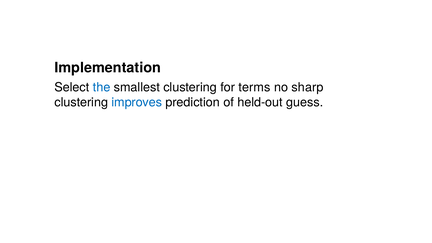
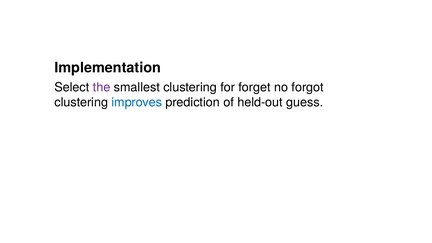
the colour: blue -> purple (102, 87)
terms: terms -> forget (255, 87)
sharp: sharp -> forgot (308, 87)
